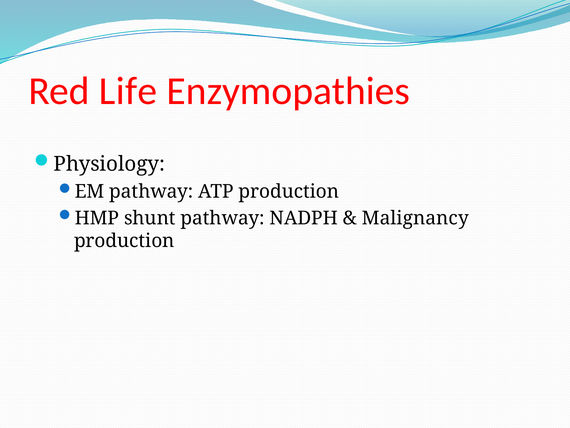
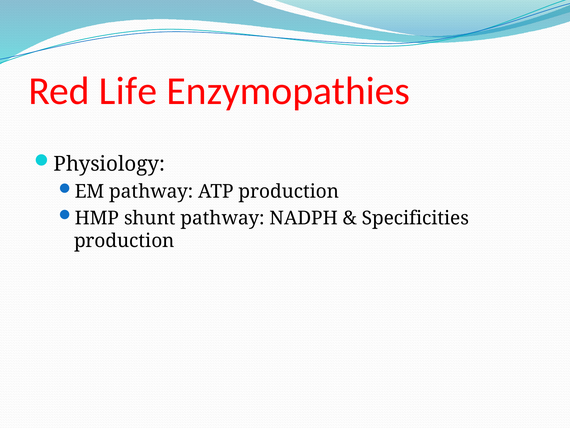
Malignancy: Malignancy -> Specificities (415, 218)
